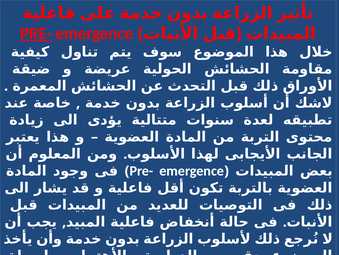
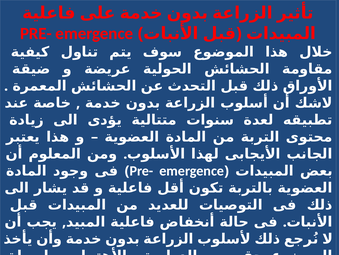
PRE- underline: present -> none (36, 33)
